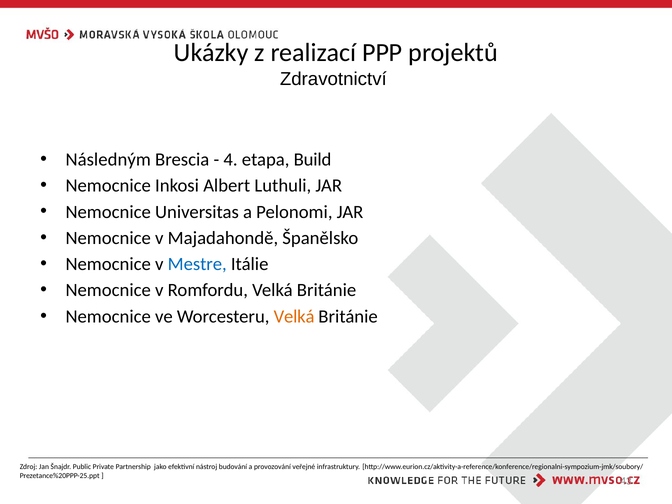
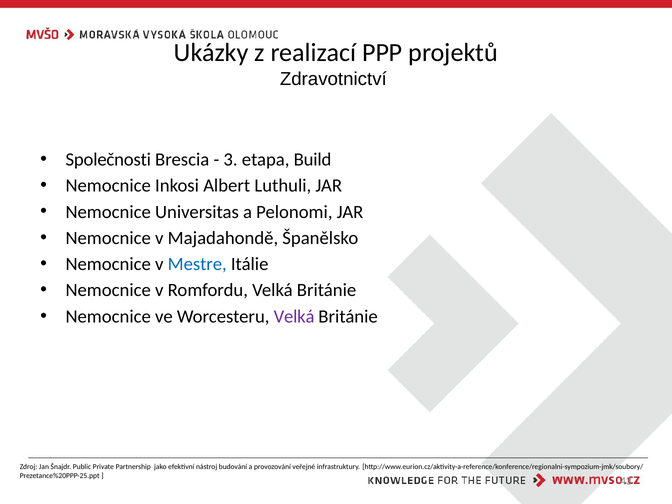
Následným: Následným -> Společnosti (108, 160)
4: 4 -> 3 (231, 160)
Velká colour: orange -> purple (294, 316)
